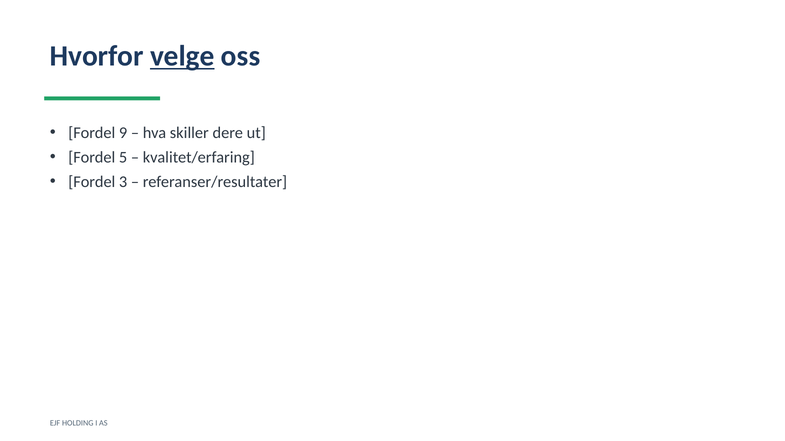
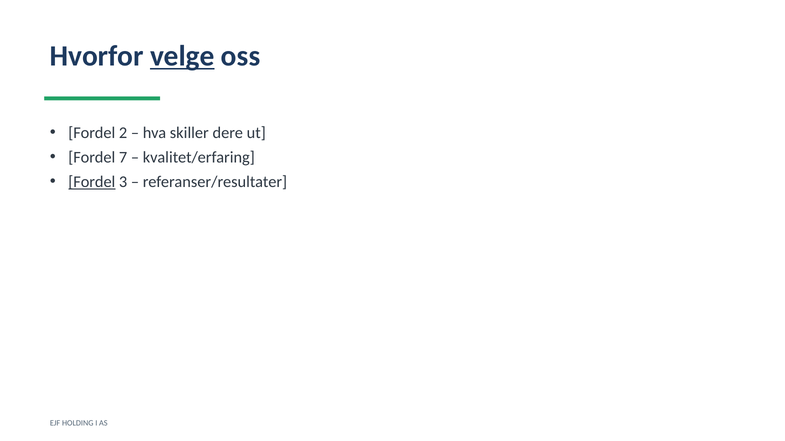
9: 9 -> 2 (123, 133)
5: 5 -> 7 (123, 158)
Fordel underline: none -> present (92, 182)
